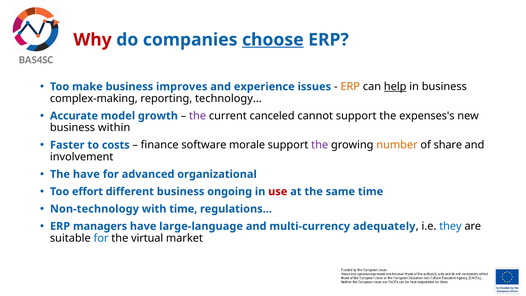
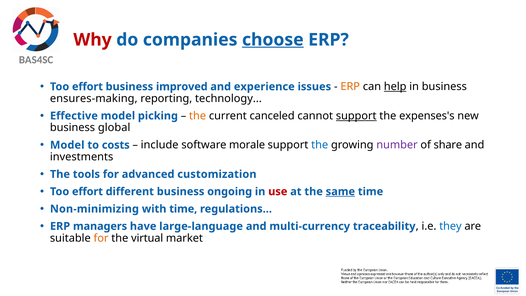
make: make -> effort (87, 87)
improves: improves -> improved (182, 87)
complex-making: complex-making -> ensures-making (94, 98)
Accurate: Accurate -> Effective (74, 116)
growth: growth -> picking (158, 116)
the colour: purple -> orange (198, 116)
support underline: none -> present (356, 116)
within: within -> global (114, 128)
Faster: Faster -> Model (67, 145)
finance: finance -> include (160, 145)
the colour: purple -> blue (320, 145)
number colour: orange -> purple (397, 145)
involvement: involvement -> investments (82, 157)
The have: have -> tools (86, 174)
organizational: organizational -> customization (217, 174)
same underline: none -> present (340, 191)
Non-technology: Non-technology -> Non-minimizing (94, 209)
adequately: adequately -> traceability (384, 226)
for colour: blue -> orange (101, 238)
